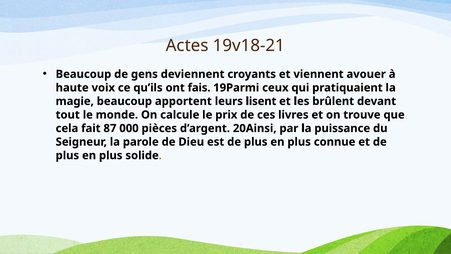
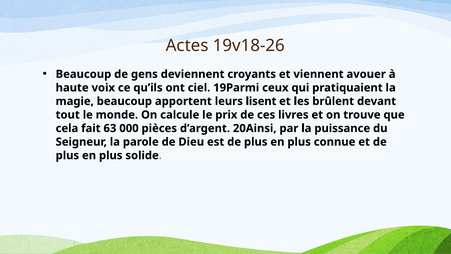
19v18-21: 19v18-21 -> 19v18-26 (249, 45)
fais: fais -> ciel (199, 88)
87: 87 -> 63 (110, 128)
